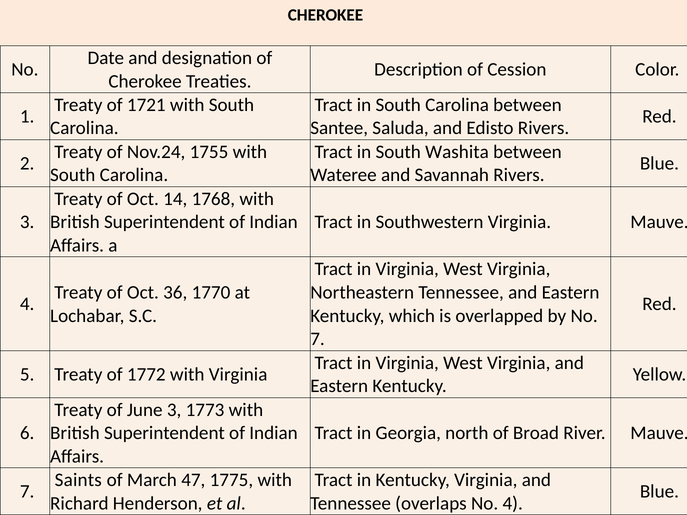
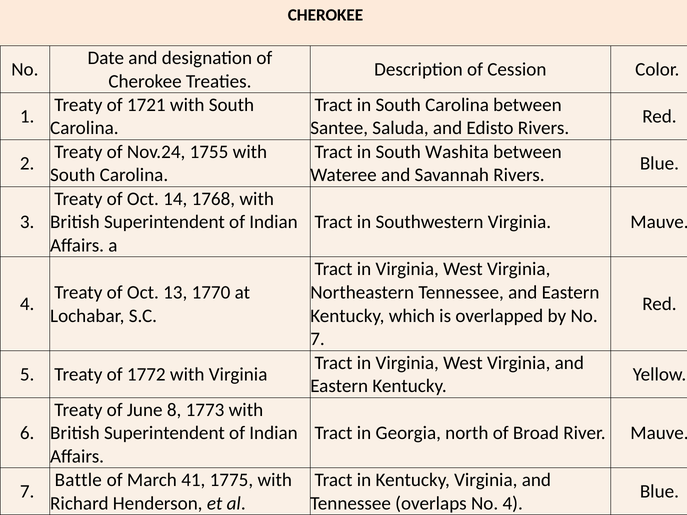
Oct 36: 36 -> 13 (175, 293)
June 3: 3 -> 8 (174, 410)
Saints: Saints -> Battle (78, 480)
47: 47 -> 41 (193, 480)
